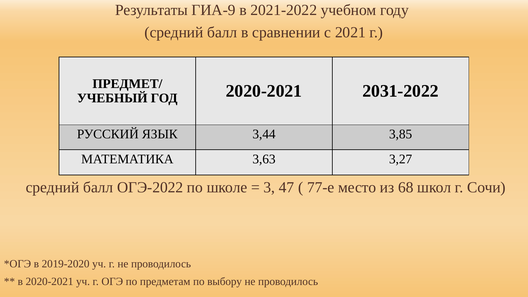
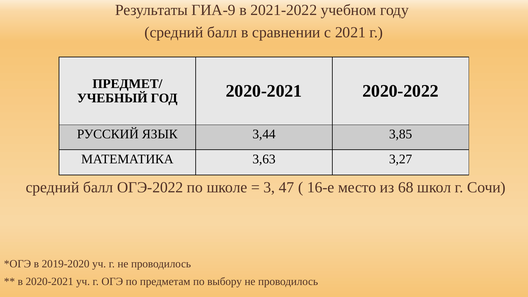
2031-2022: 2031-2022 -> 2020-2022 (401, 91)
77-е: 77-е -> 16-е (321, 187)
